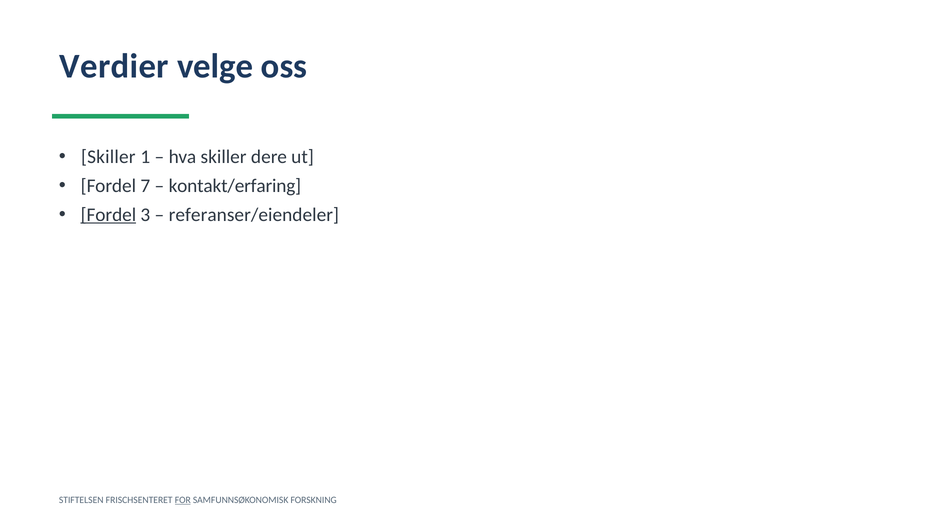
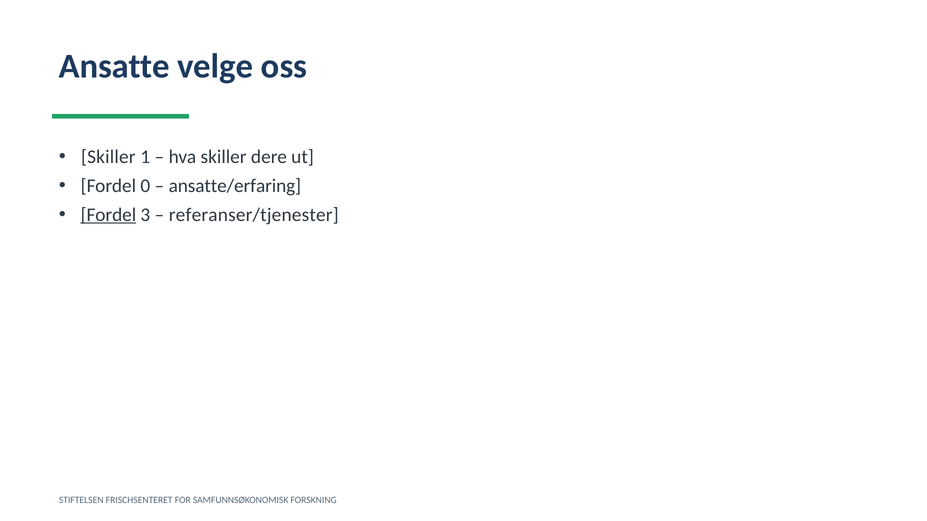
Verdier: Verdier -> Ansatte (114, 66)
7: 7 -> 0 (145, 186)
kontakt/erfaring: kontakt/erfaring -> ansatte/erfaring (235, 186)
referanser/eiendeler: referanser/eiendeler -> referanser/tjenester (254, 215)
FOR underline: present -> none (183, 500)
